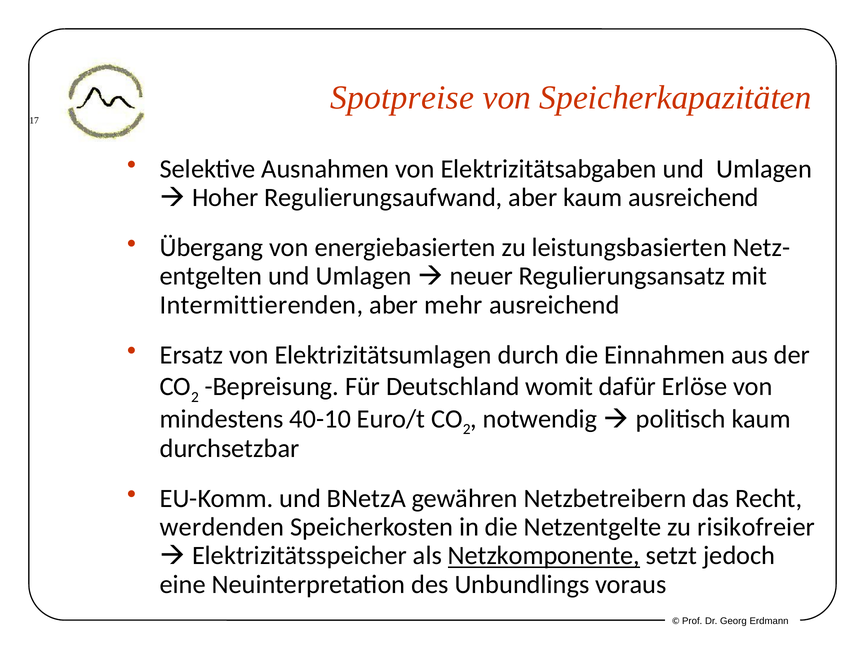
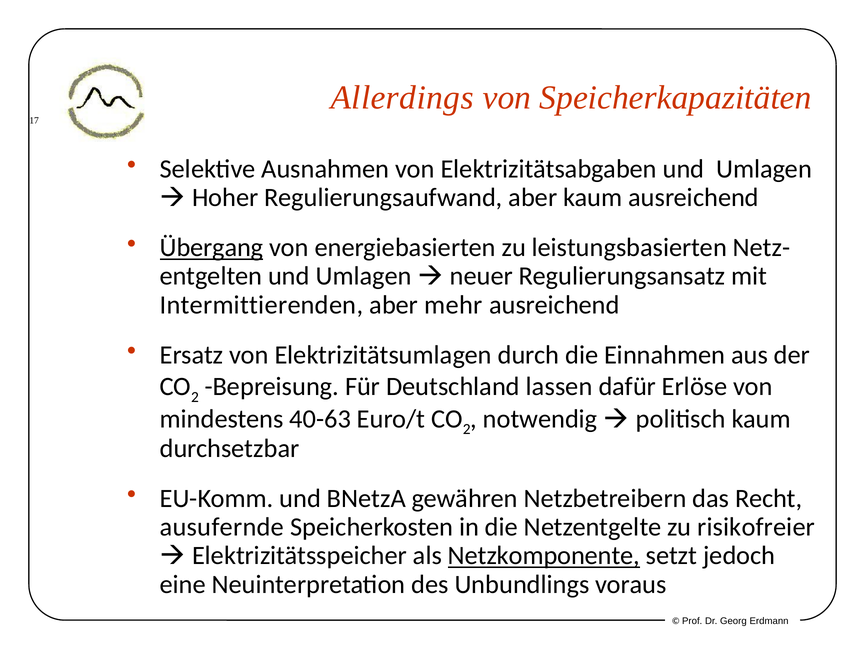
Spotpreise: Spotpreise -> Allerdings (402, 98)
Übergang underline: none -> present (212, 248)
womit: womit -> lassen (559, 387)
40-10: 40-10 -> 40-63 (320, 419)
werdenden: werdenden -> ausufernde (222, 527)
